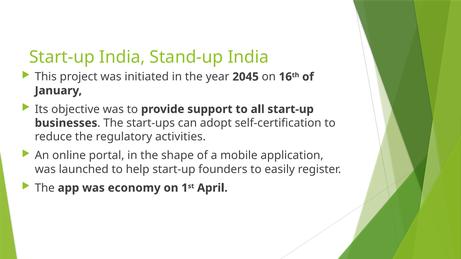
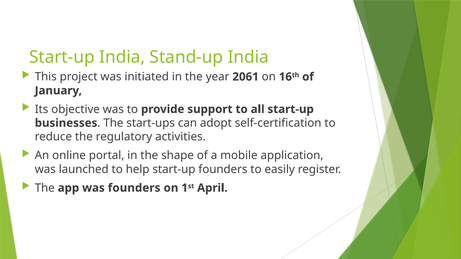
2045: 2045 -> 2061 (246, 77)
was economy: economy -> founders (134, 188)
